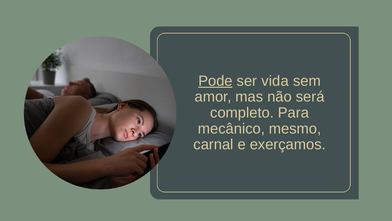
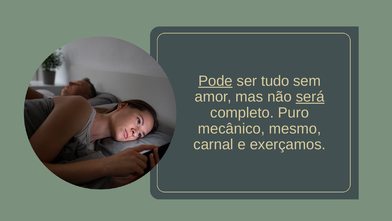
vida: vida -> tudo (275, 81)
será underline: none -> present (310, 97)
Para: Para -> Puro (293, 113)
